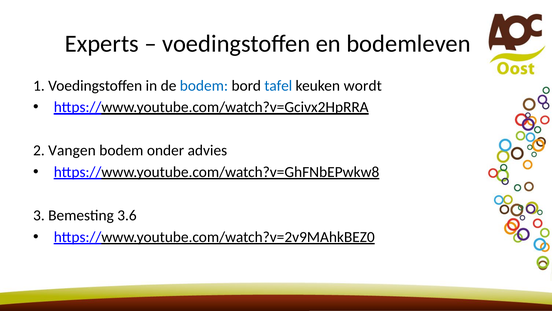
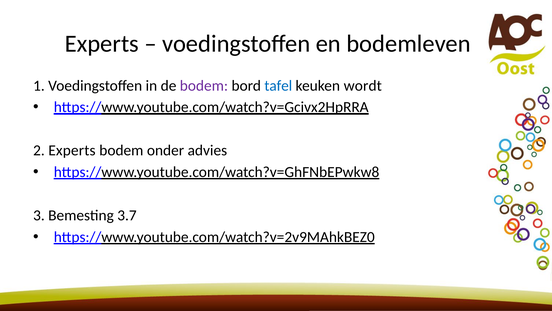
bodem colour: blue -> purple (204, 86)
2 Vangen: Vangen -> Experts (72, 150)
3.6: 3.6 -> 3.7 (127, 215)
